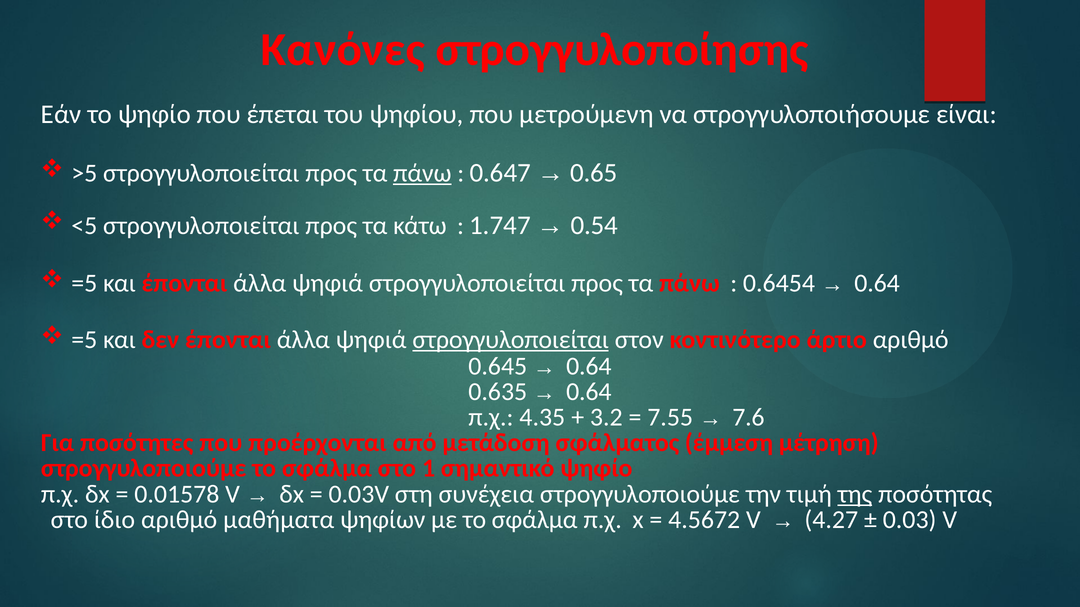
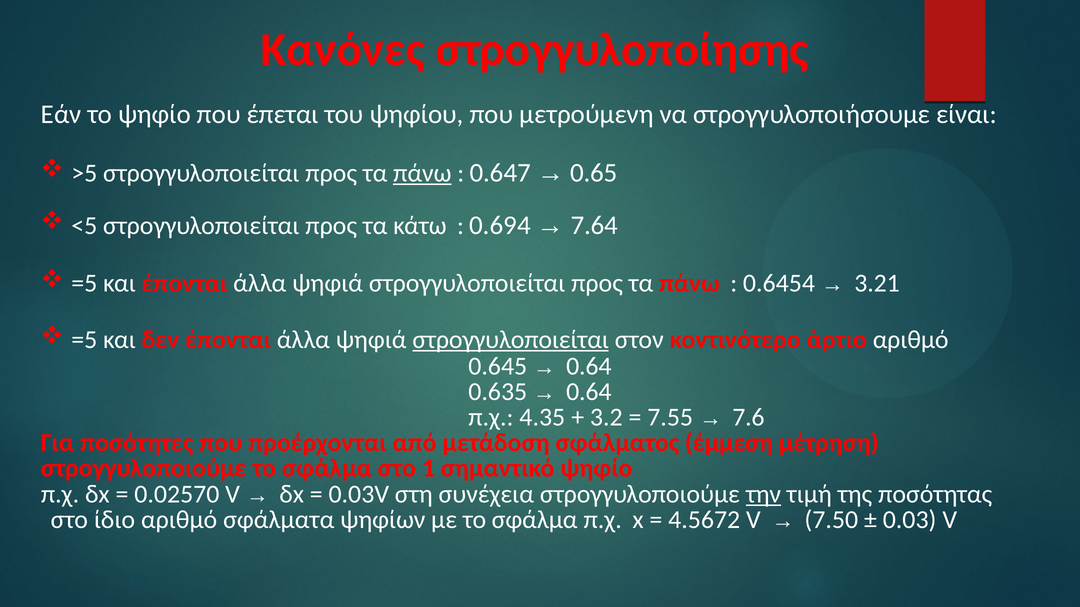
1.747: 1.747 -> 0.694 (500, 225)
0.54: 0.54 -> 7.64 (594, 225)
0.64: 0.64 -> 3.21 (877, 284)
0.01578: 0.01578 -> 0.02570 (177, 494)
την underline: none -> present (763, 494)
της underline: present -> none (855, 494)
μαθήματα: μαθήματα -> σφάλματα (279, 520)
4.27: 4.27 -> 7.50 (831, 520)
